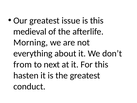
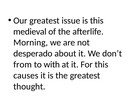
everything: everything -> desperado (33, 53)
next: next -> with (52, 64)
hasten: hasten -> causes (26, 75)
conduct: conduct -> thought (29, 86)
